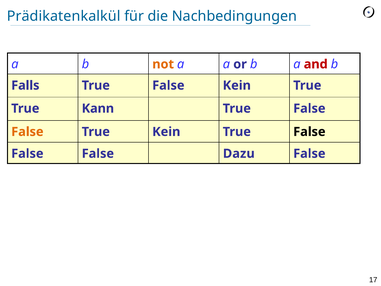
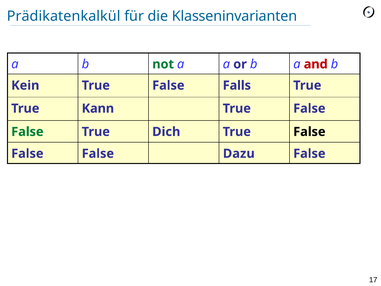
Nachbedingungen: Nachbedingungen -> Klasseninvarianten (234, 16)
not colour: orange -> green (163, 64)
Falls: Falls -> Kein (25, 85)
False Kein: Kein -> Falls (237, 85)
False colour: orange -> green (27, 132)
True Kein: Kein -> Dich (166, 132)
